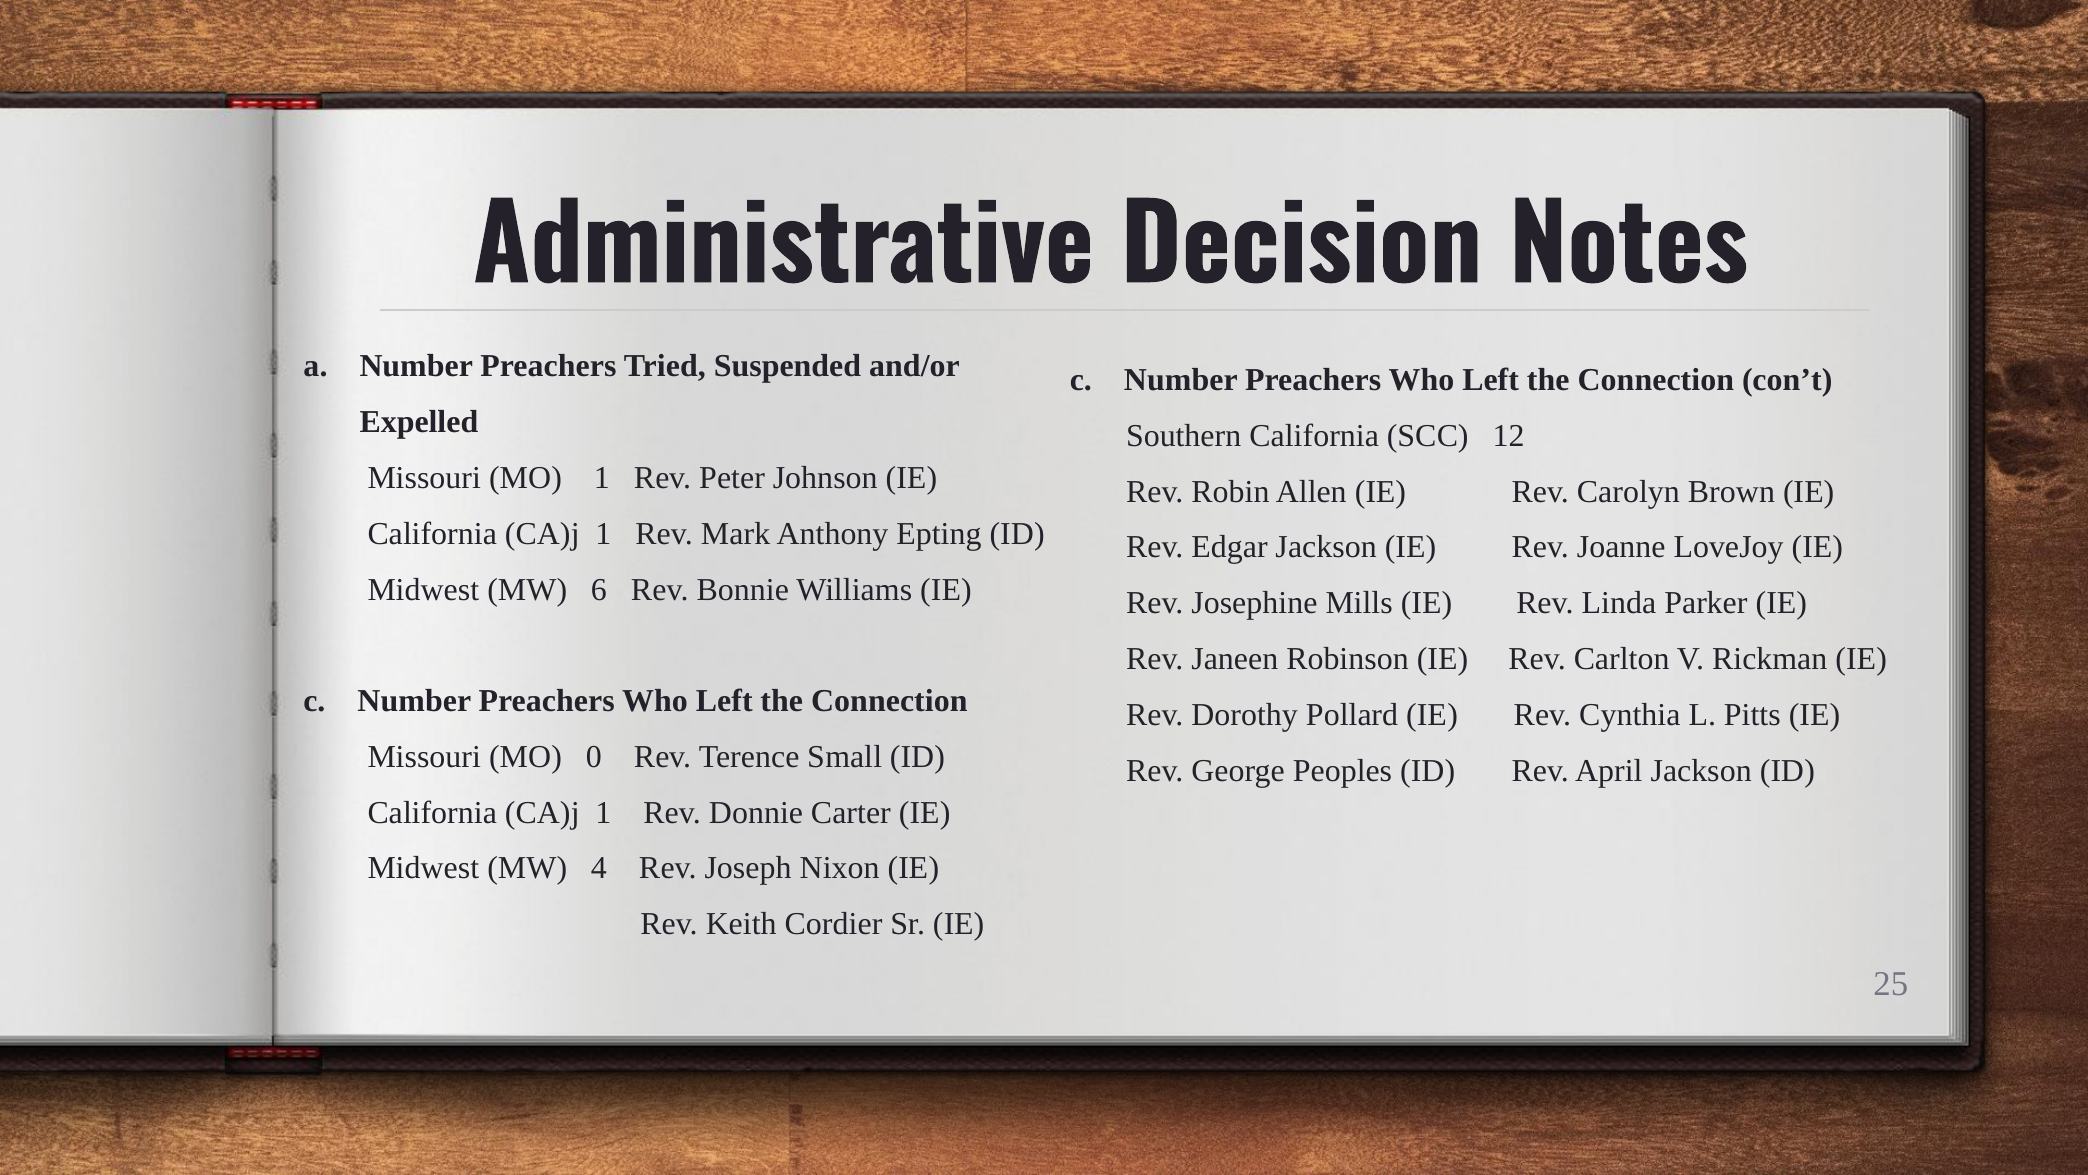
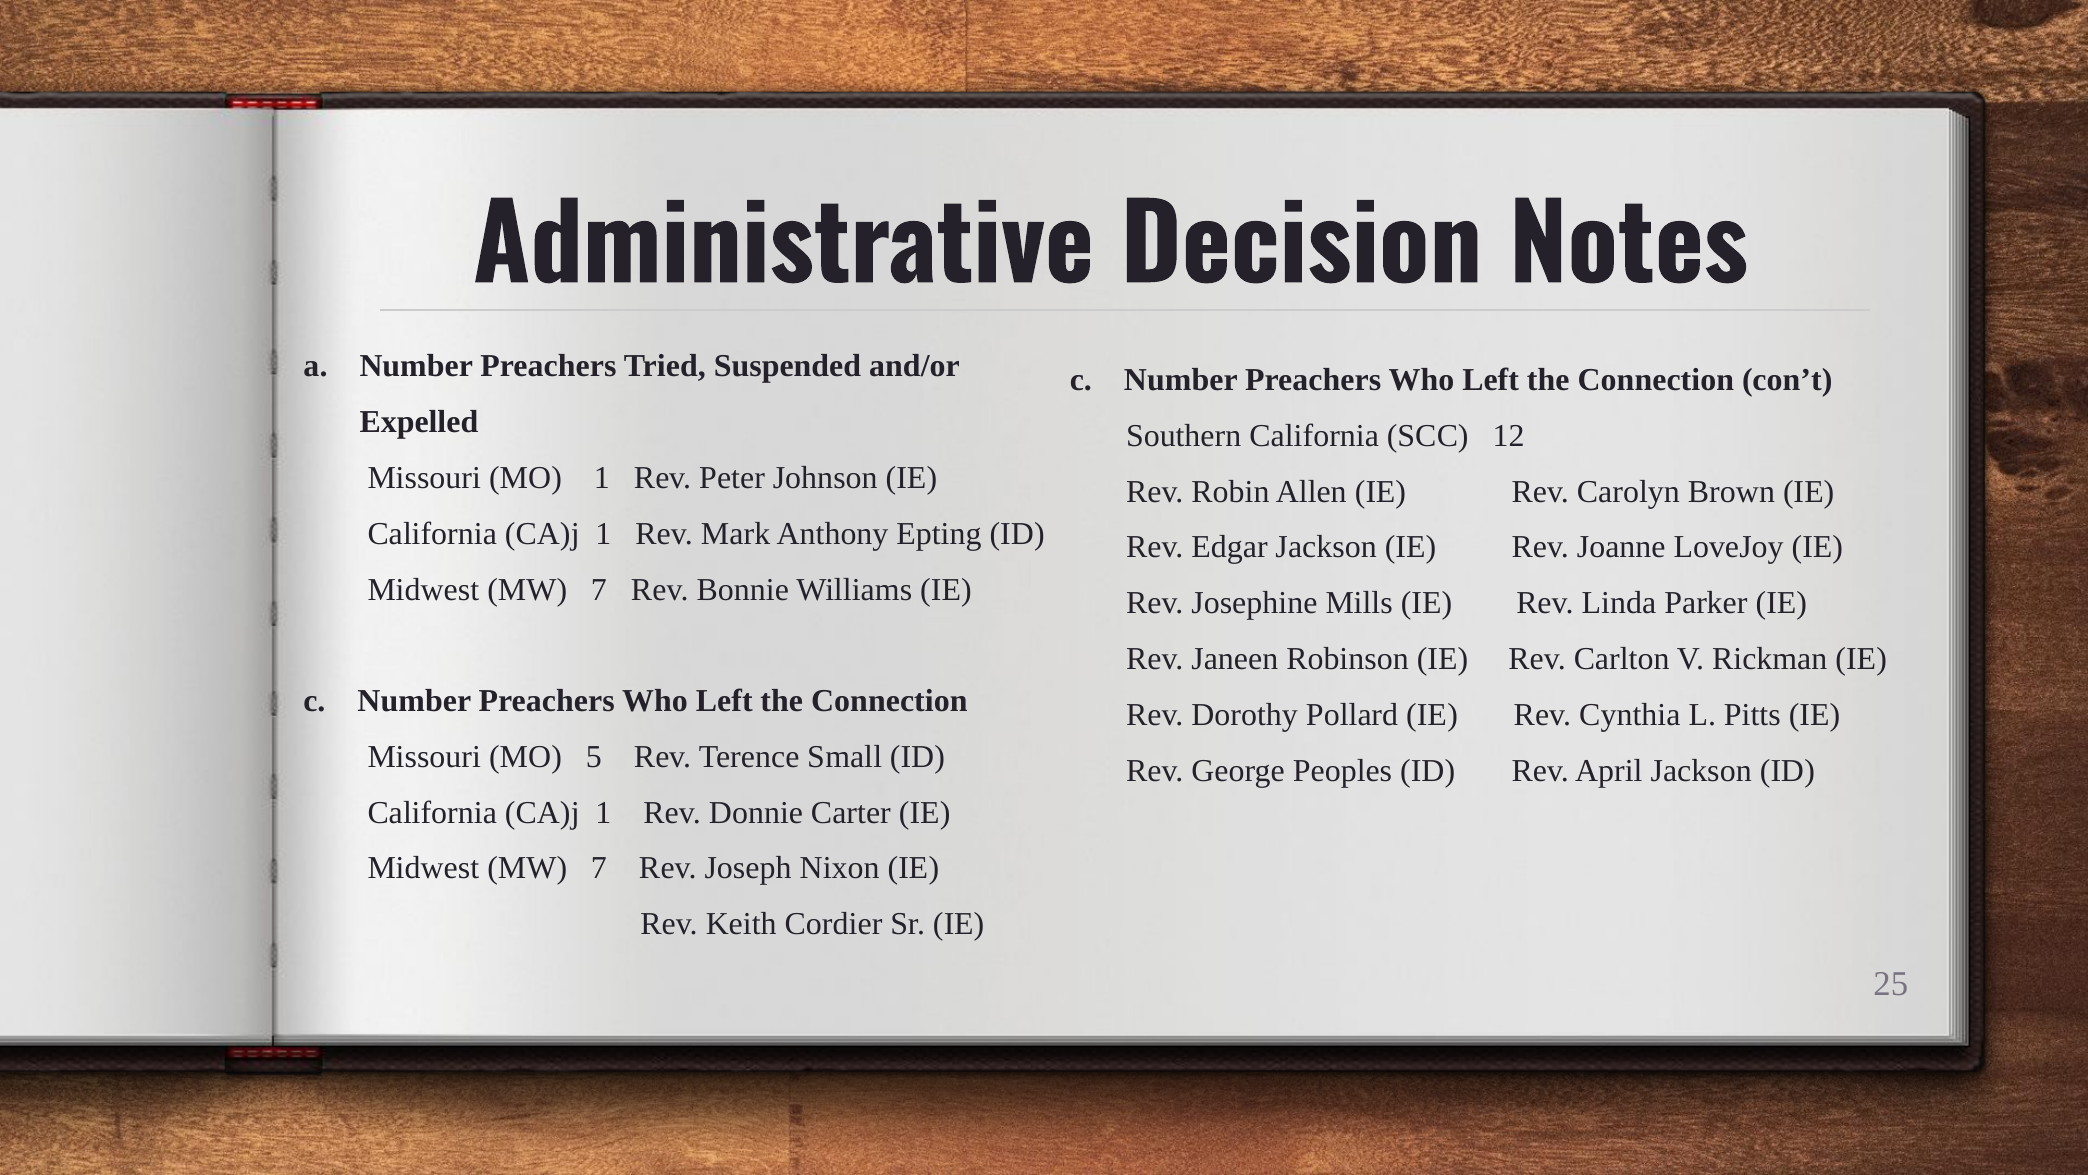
6: 6 -> 7 (599, 589)
0: 0 -> 5 (594, 756)
4: 4 -> 7 (599, 868)
